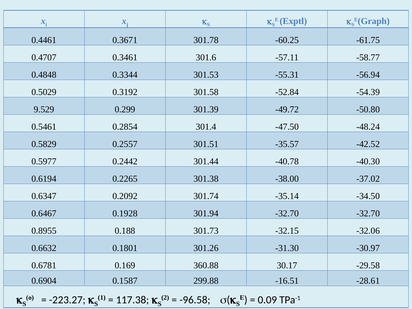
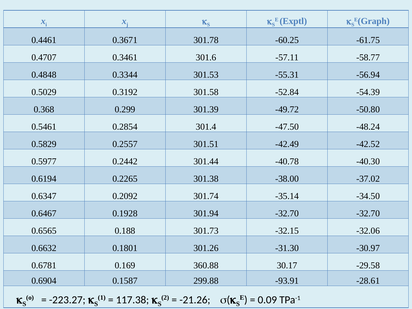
9.529: 9.529 -> 0.368 (44, 109)
-35.57: -35.57 -> -42.49 (287, 144)
0.8955: 0.8955 -> 0.6565 (44, 231)
-16.51: -16.51 -> -93.91 (287, 281)
-96.58: -96.58 -> -21.26 (195, 300)
